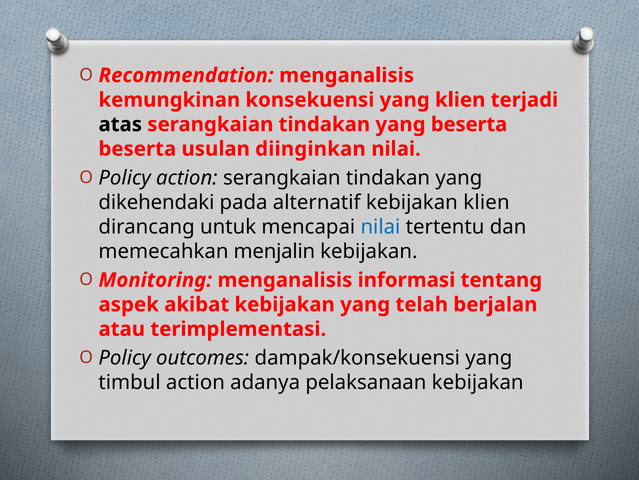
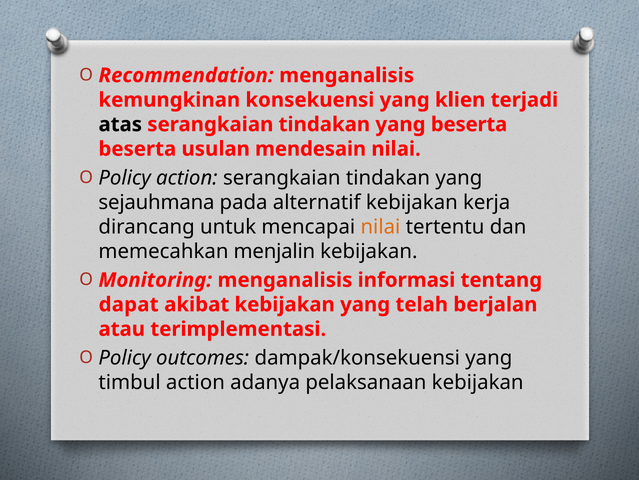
diinginkan: diinginkan -> mendesain (311, 149)
dikehendaki: dikehendaki -> sejauhmana (156, 202)
kebijakan klien: klien -> kerja (487, 202)
nilai colour: blue -> orange (380, 226)
aspek: aspek -> dapat (129, 304)
